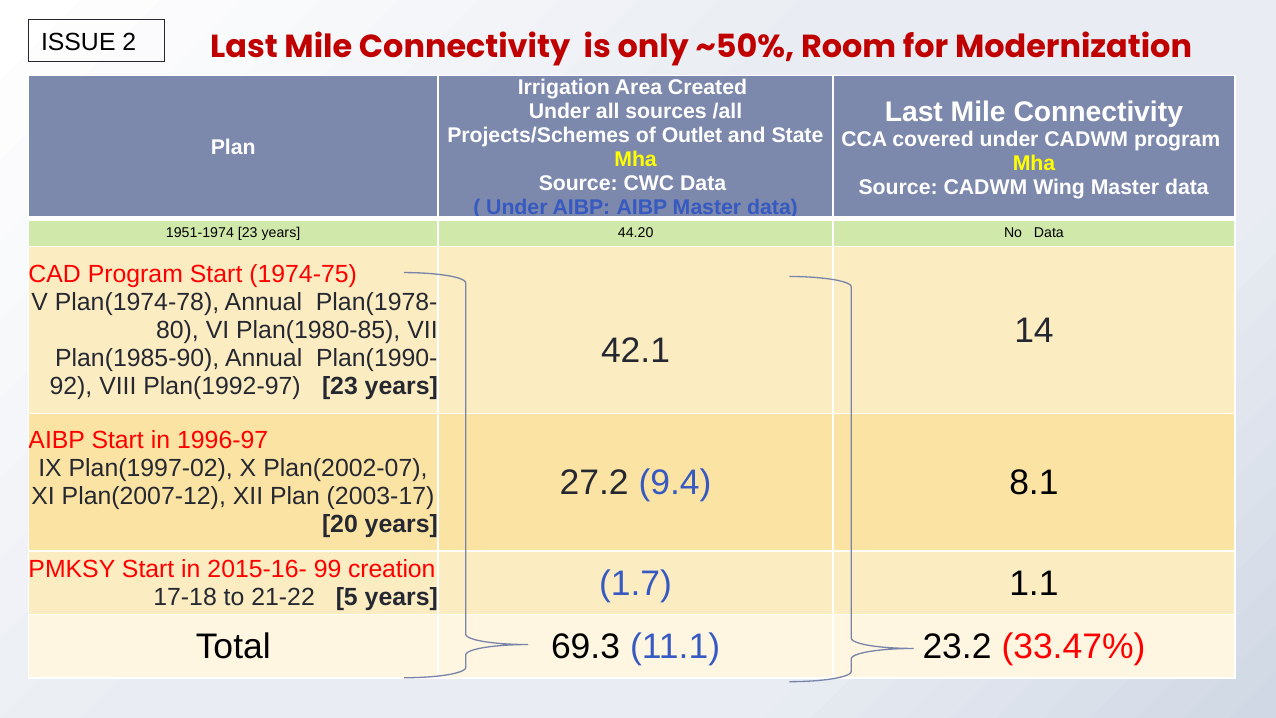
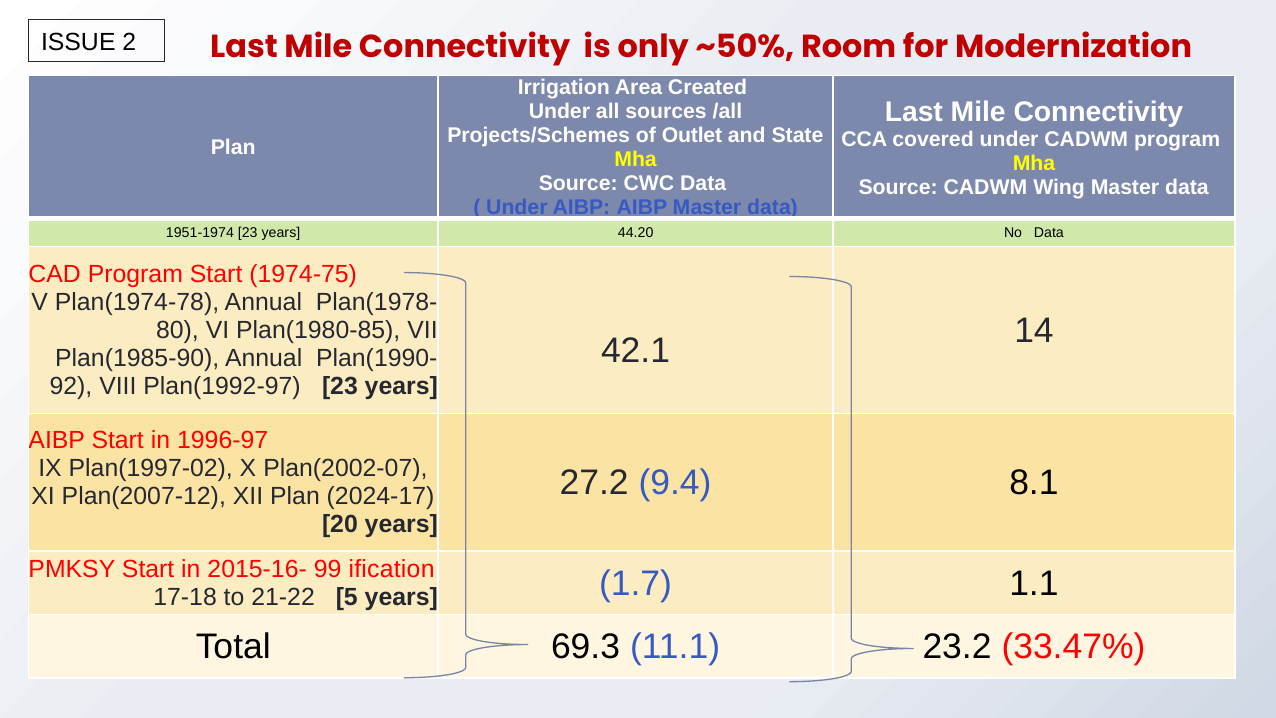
2003-17: 2003-17 -> 2024-17 (381, 496)
creation: creation -> ification (392, 569)
